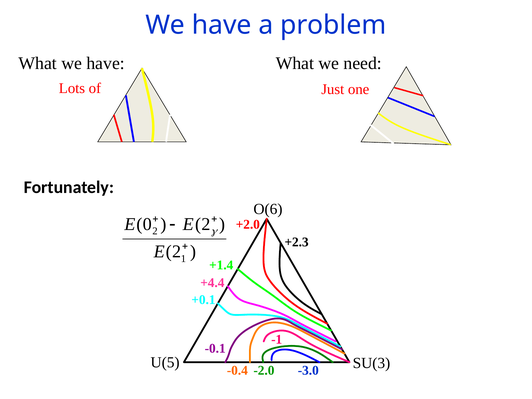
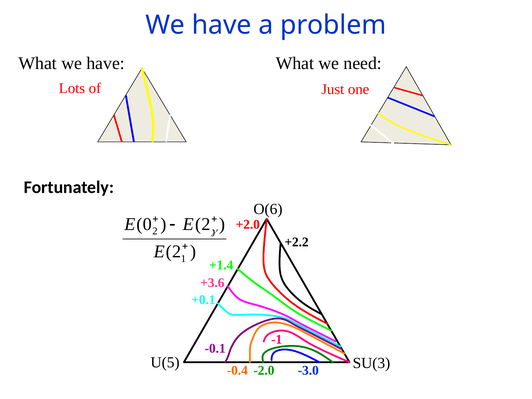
+2.3: +2.3 -> +2.2 (297, 242)
+4.4: +4.4 -> +3.6 (212, 283)
